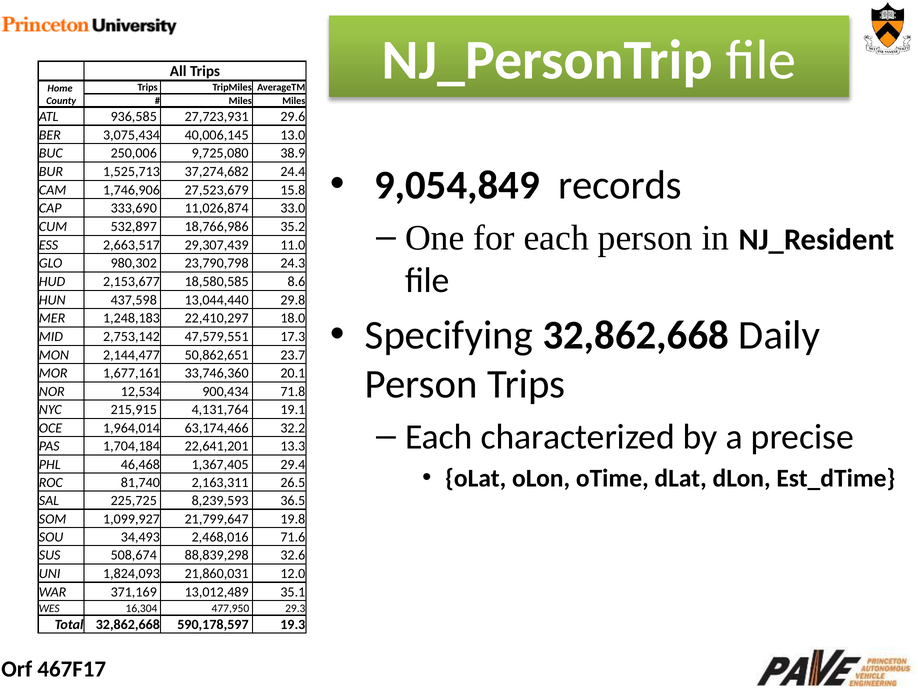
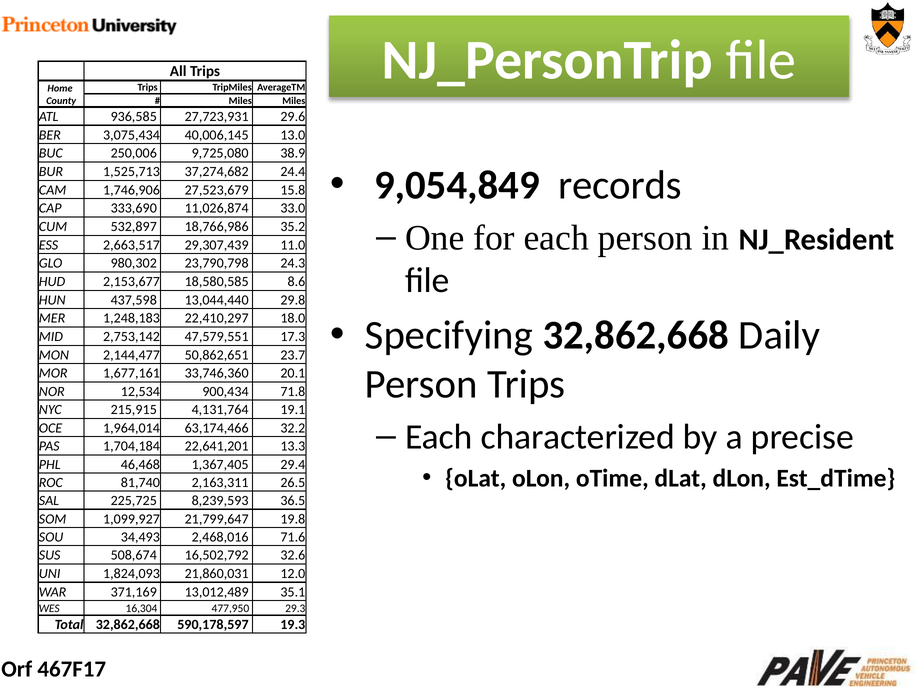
88,839,298: 88,839,298 -> 16,502,792 (217, 555)
